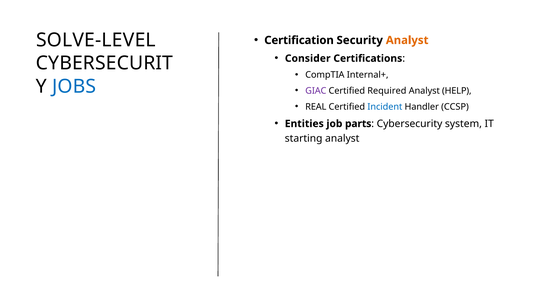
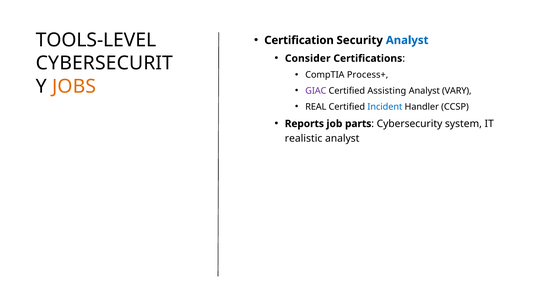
Analyst colour: orange -> blue (407, 40)
SOLVE-LEVEL: SOLVE-LEVEL -> TOOLS-LEVEL (96, 40)
Internal+: Internal+ -> Process+ (368, 75)
JOBS colour: blue -> orange (74, 86)
Required: Required -> Assisting (387, 91)
HELP: HELP -> VARY (457, 91)
Entities: Entities -> Reports (304, 124)
starting: starting -> realistic (304, 138)
